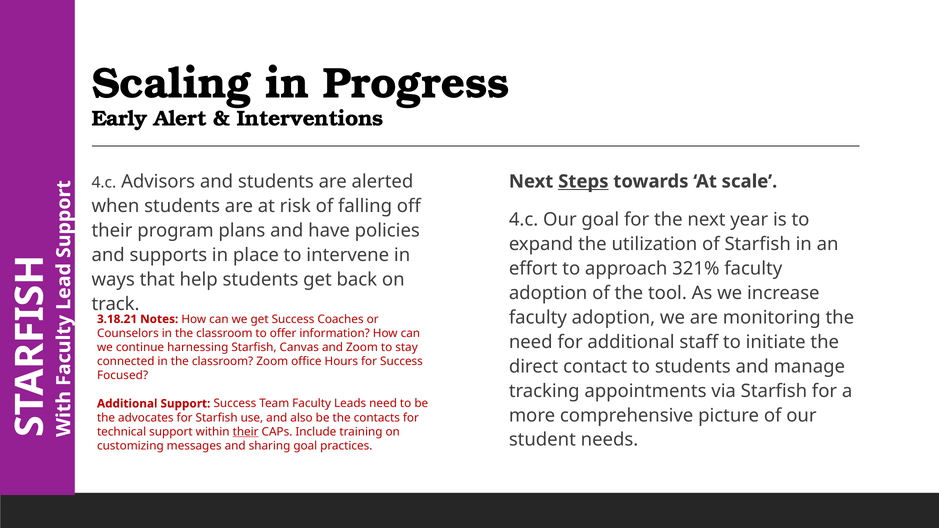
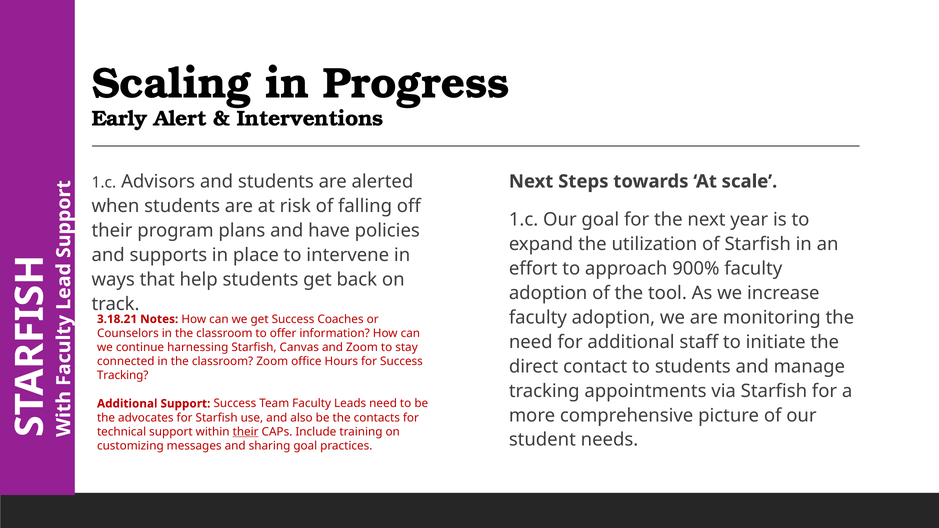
4.c: 4.c -> 1.c (104, 182)
Steps underline: present -> none (583, 181)
4.c: 4.c -> 1.c (524, 220)
321%: 321% -> 900% (696, 269)
Focused: Focused -> Tracking (123, 376)
